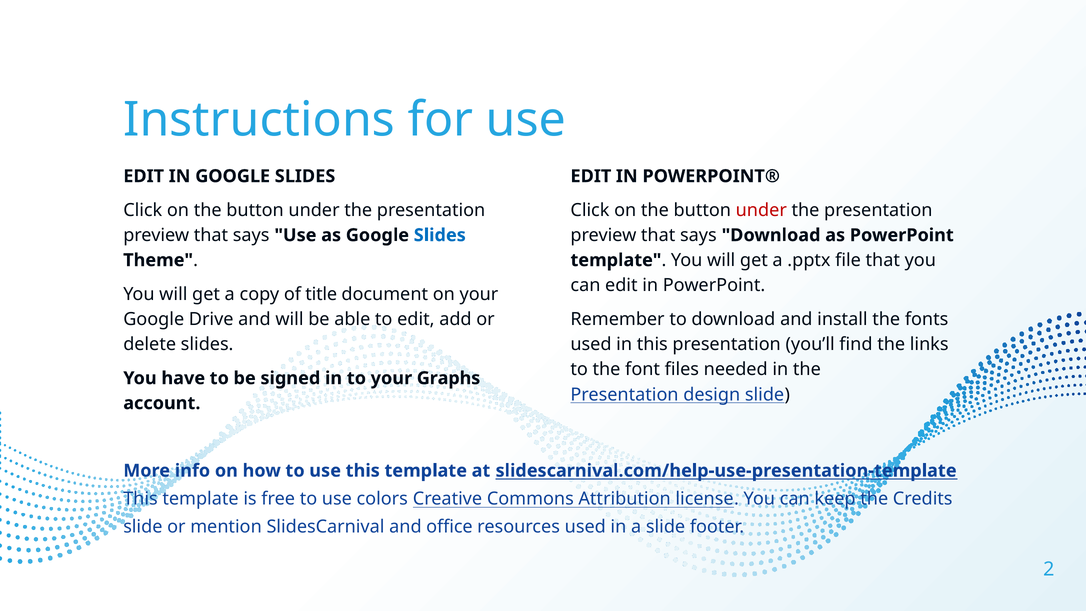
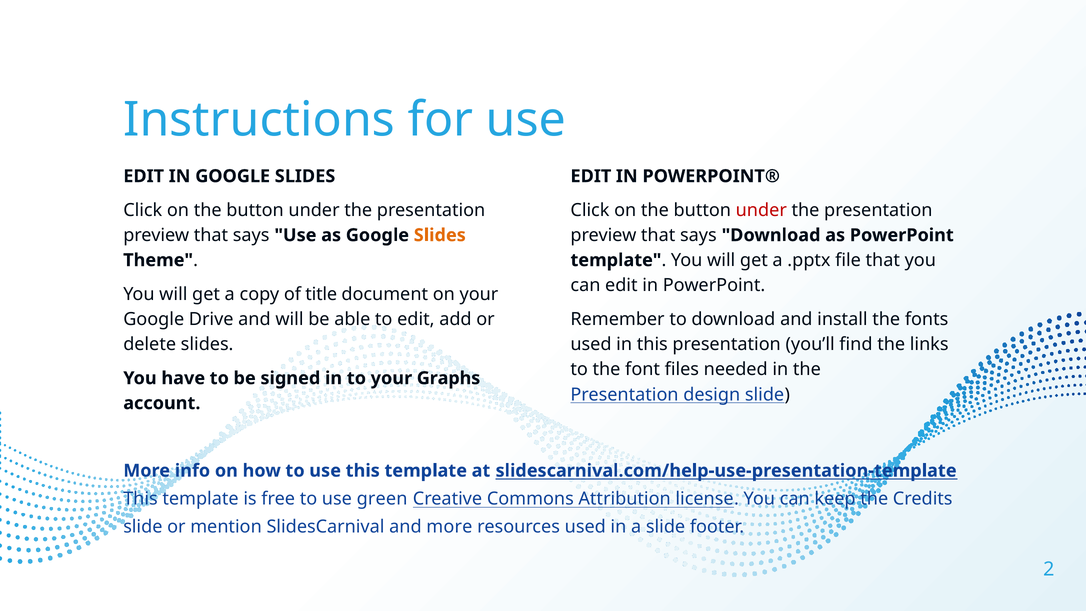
Slides colour: blue -> orange (440, 235)
colors: colors -> green (382, 499)
and office: office -> more (449, 527)
